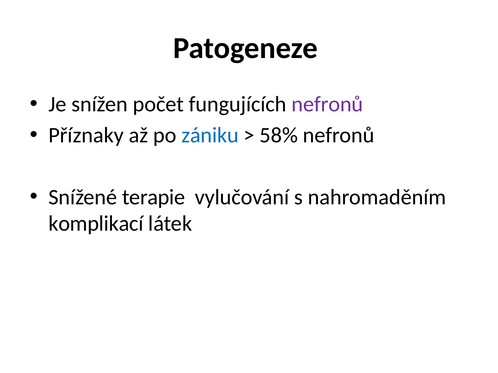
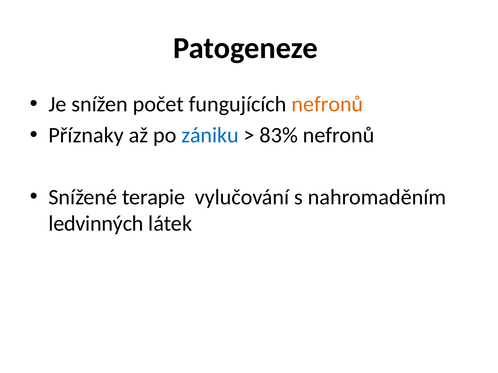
nefronů colour: purple -> orange (327, 104)
58%: 58% -> 83% (279, 135)
komplikací: komplikací -> ledvinných (96, 224)
